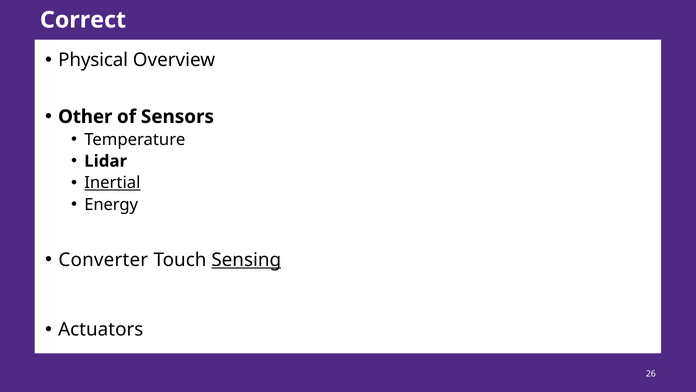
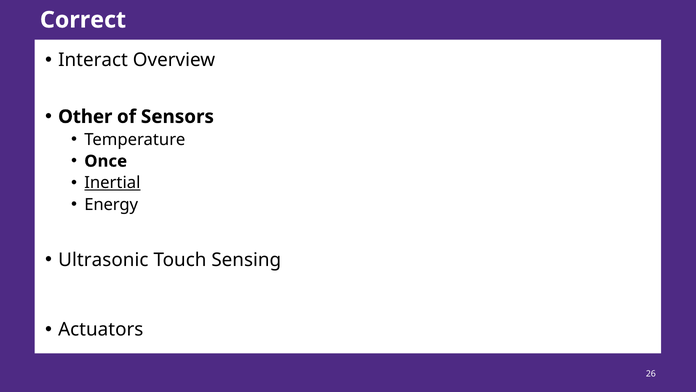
Physical: Physical -> Interact (93, 60)
Lidar: Lidar -> Once (106, 161)
Converter: Converter -> Ultrasonic (103, 260)
Sensing underline: present -> none (246, 260)
